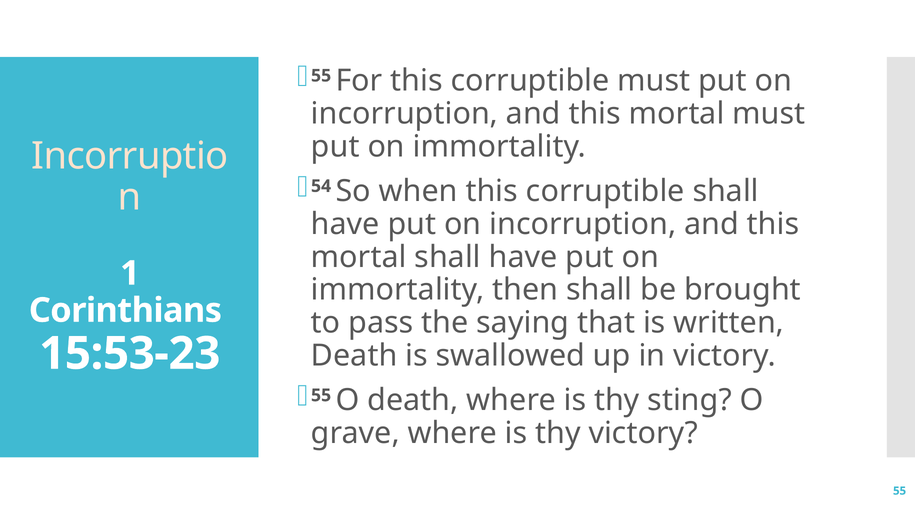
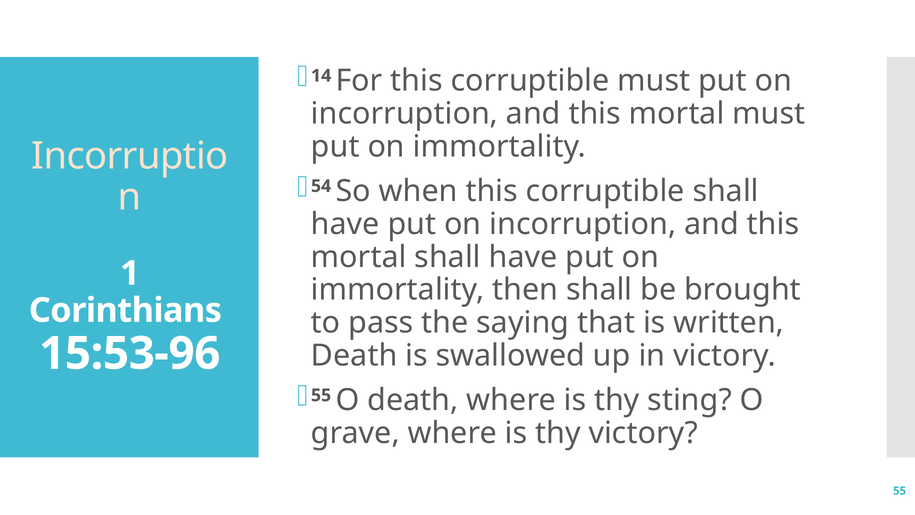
55: 55 -> 14 (321, 76)
15:53-23: 15:53-23 -> 15:53-96 (130, 353)
